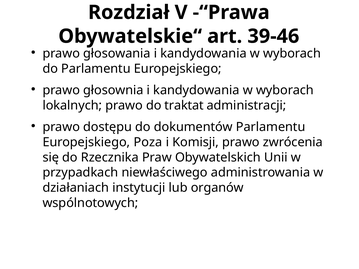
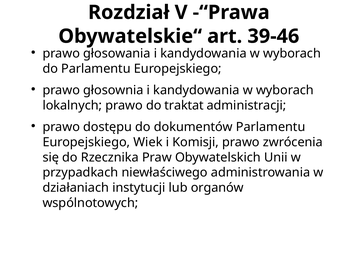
Poza: Poza -> Wiek (148, 142)
